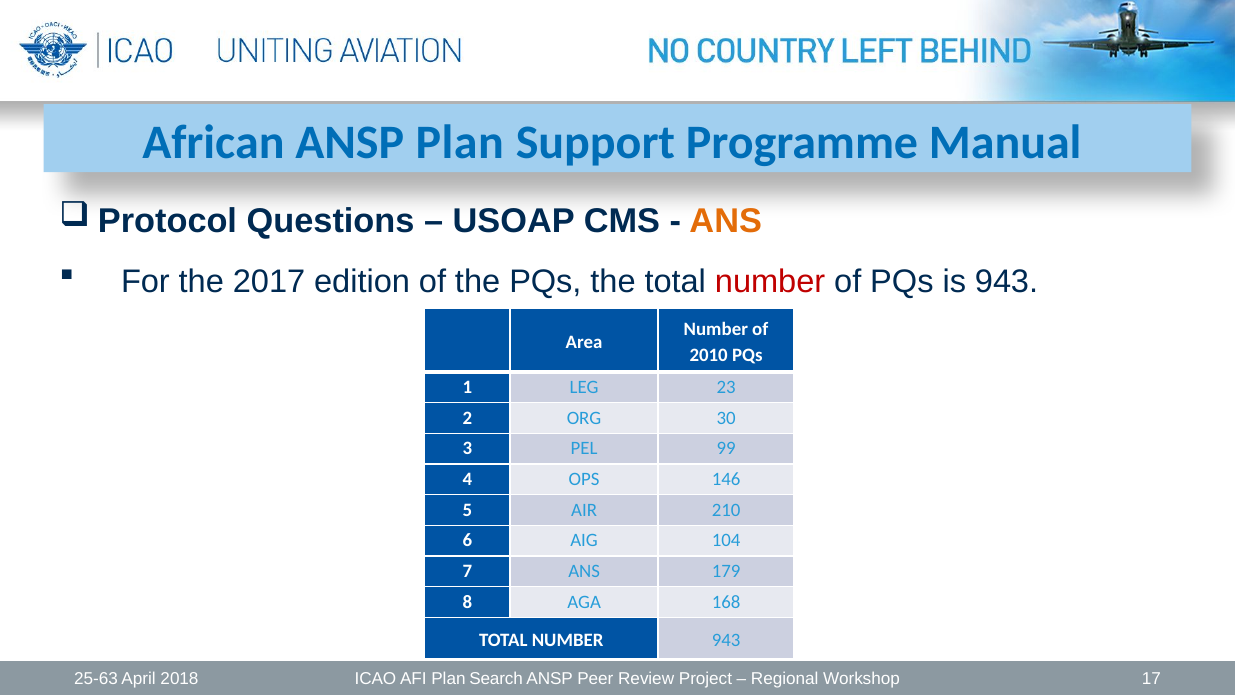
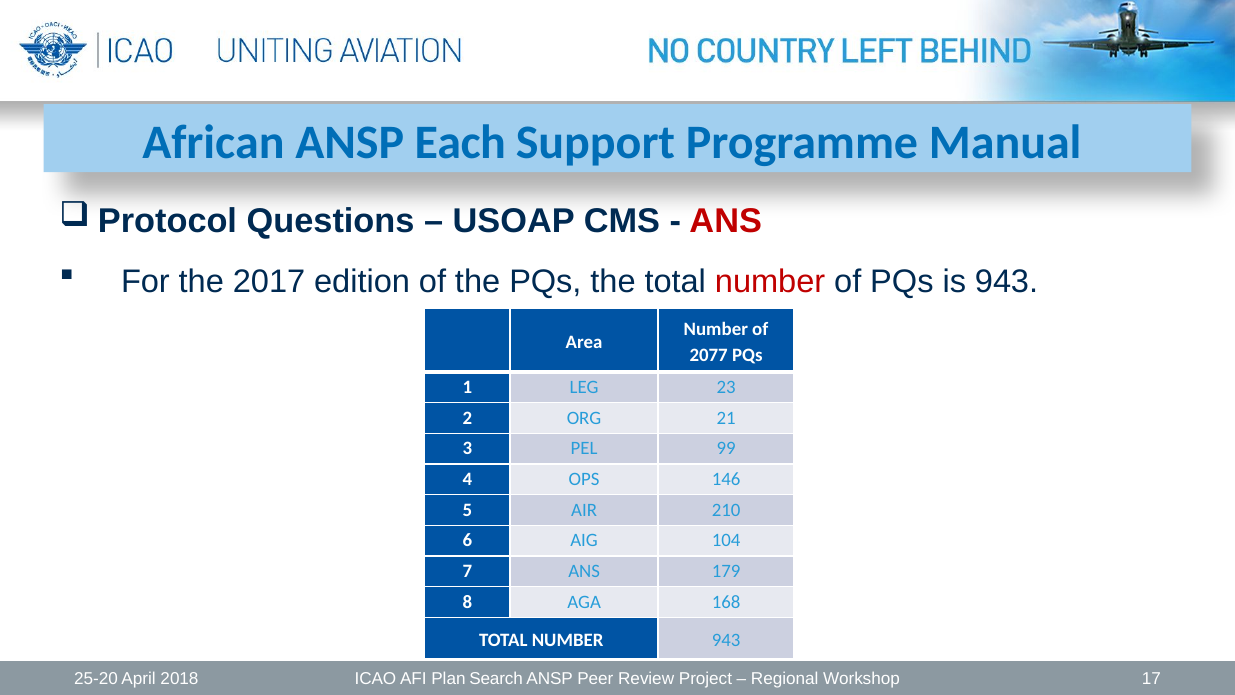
ANSP Plan: Plan -> Each (460, 142)
ANS colour: orange -> red (726, 221)
2010: 2010 -> 2077 (709, 355)
30: 30 -> 21 (726, 418)
25-63: 25-63 -> 25-20 (96, 679)
